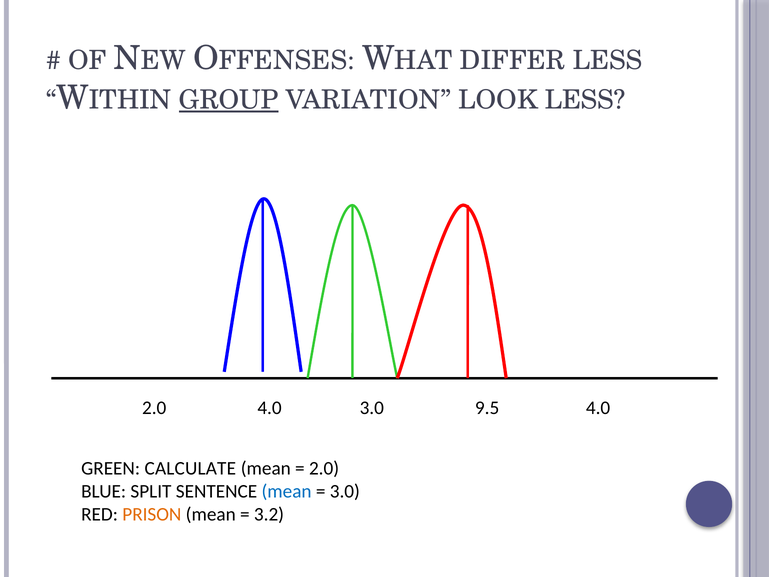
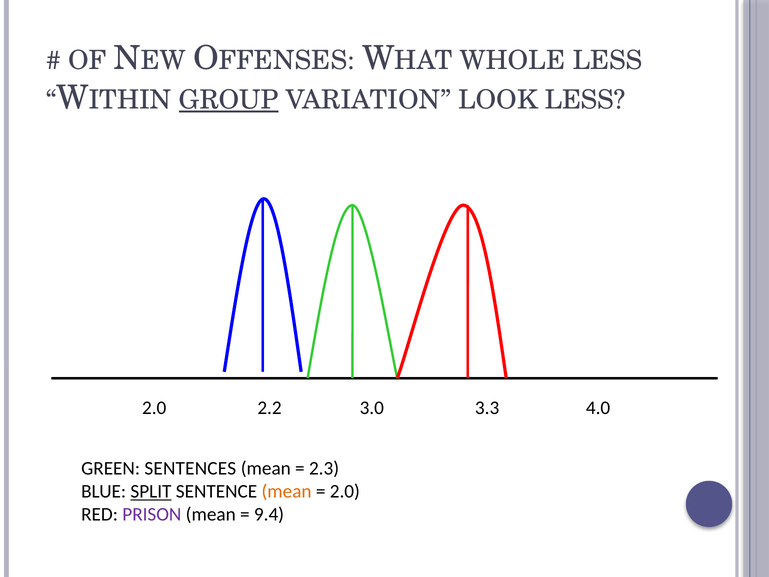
DIFFER: DIFFER -> WHOLE (513, 60)
2.0 4.0: 4.0 -> 2.2 (270, 408)
9.5: 9.5 -> 3.3 (487, 408)
CALCULATE: CALCULATE -> SENTENCES (190, 468)
2.0: 2.0 -> 2.3 (324, 468)
SPLIT underline: none -> present (151, 491)
mean colour: blue -> orange (287, 491)
3.0: 3.0 -> 2.0 (345, 491)
PRISON colour: orange -> purple (152, 514)
3.2: 3.2 -> 9.4 (269, 514)
